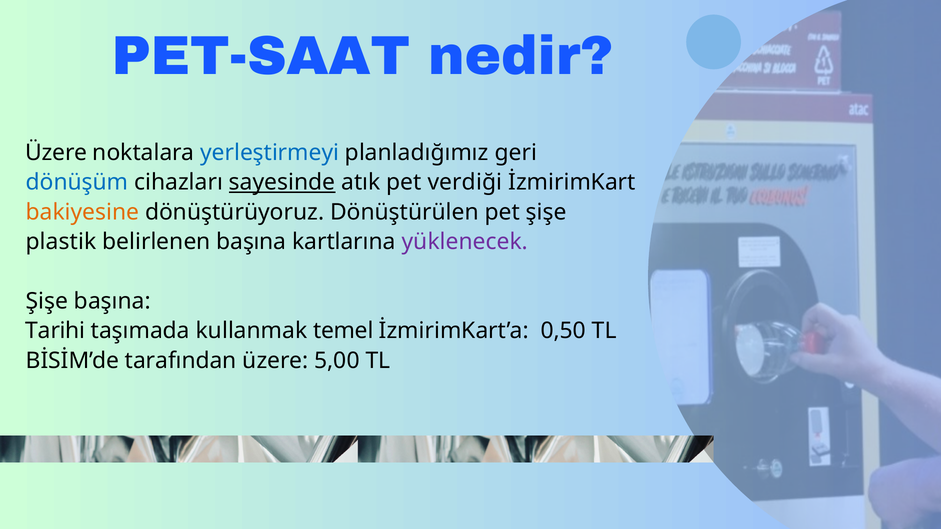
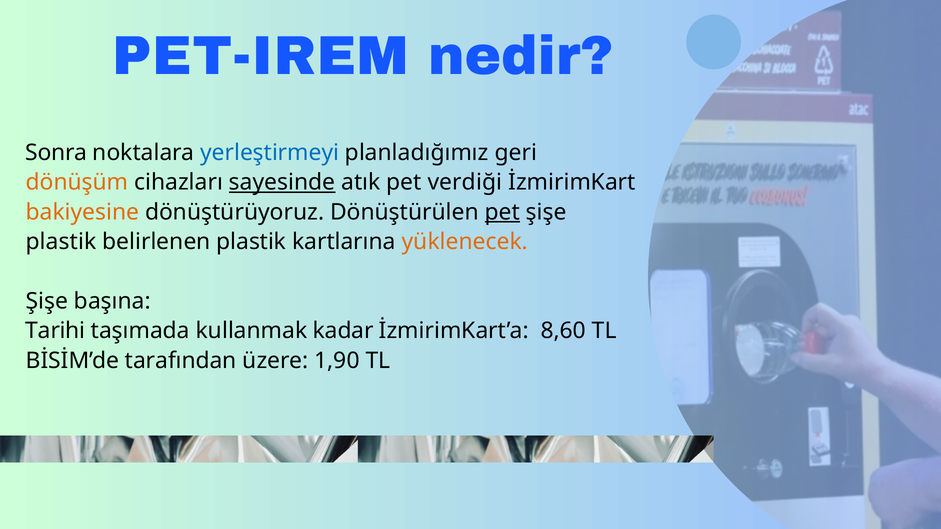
PET-SAAT: PET-SAAT -> PET-IREM (261, 56)
Üzere: Üzere -> Sonra (56, 153)
dönüşüm colour: blue -> orange (77, 182)
pet underline: none -> present (502, 212)
belirlenen başına: başına -> plastik (251, 242)
yüklenecek colour: purple -> orange (465, 242)
temel: temel -> kadar (343, 331)
0,50: 0,50 -> 8,60 (563, 331)
5,00: 5,00 -> 1,90 (337, 361)
